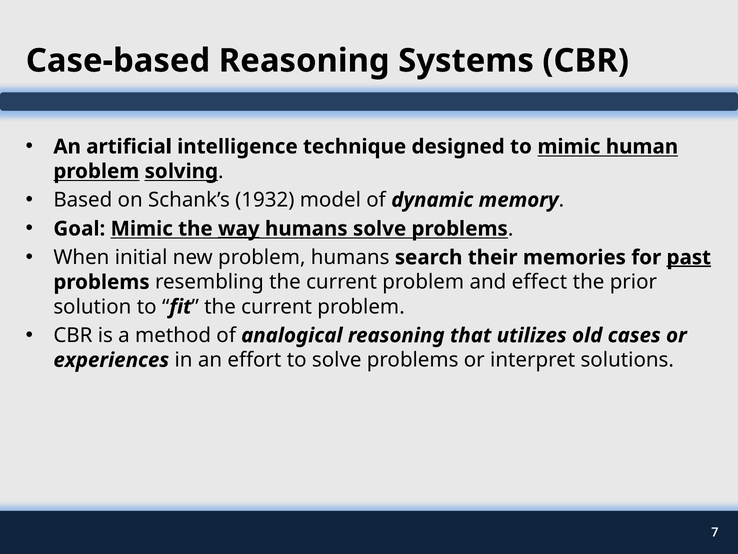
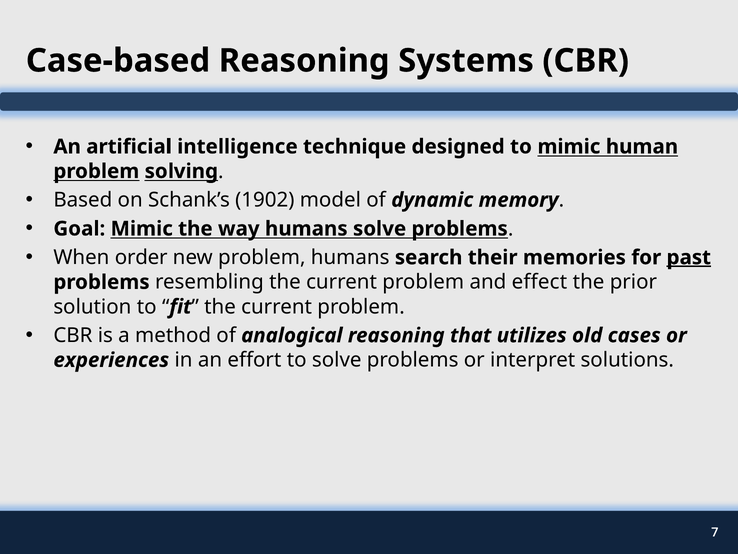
1932: 1932 -> 1902 (265, 200)
way underline: present -> none (239, 229)
initial: initial -> order (141, 257)
